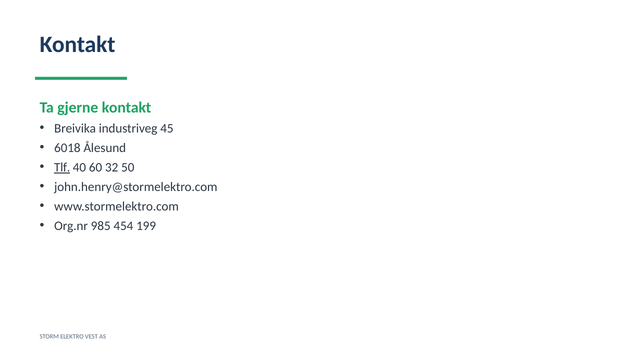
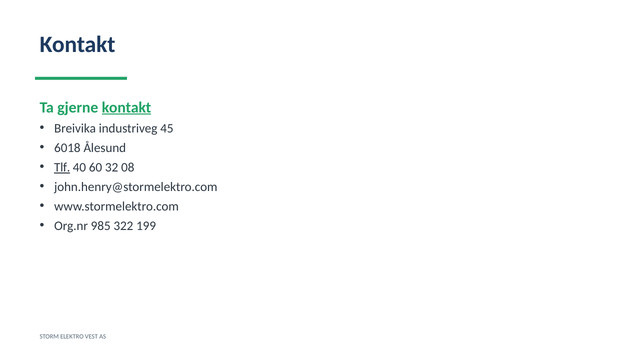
kontakt underline: none -> present (127, 107)
50: 50 -> 08 (128, 167)
454: 454 -> 322 (123, 226)
